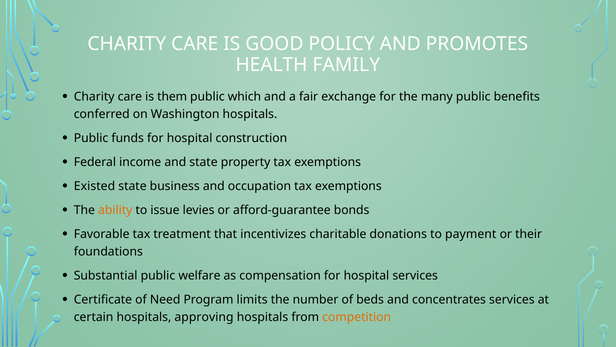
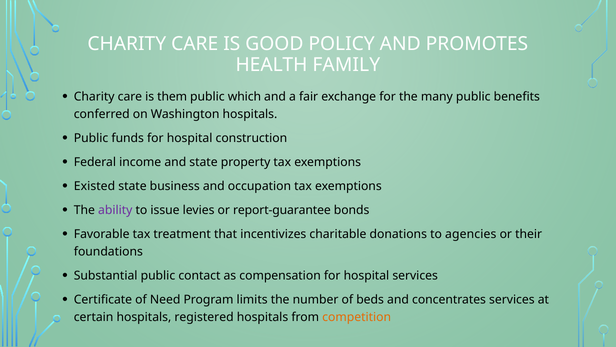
ability colour: orange -> purple (115, 210)
afford-guarantee: afford-guarantee -> report-guarantee (282, 210)
payment: payment -> agencies (471, 234)
welfare: welfare -> contact (199, 275)
approving: approving -> registered (204, 317)
